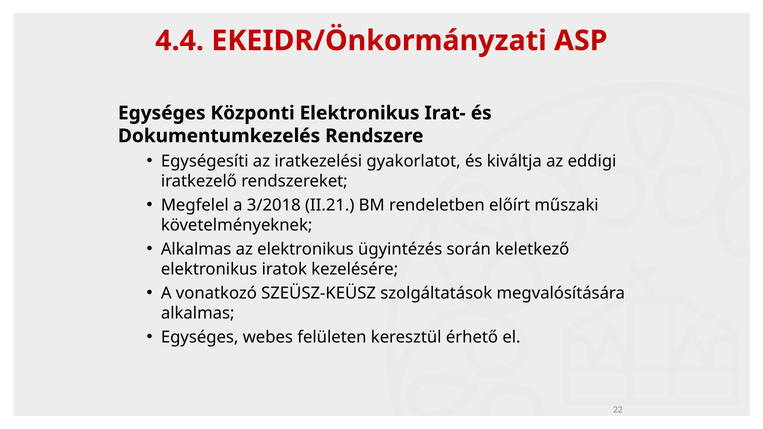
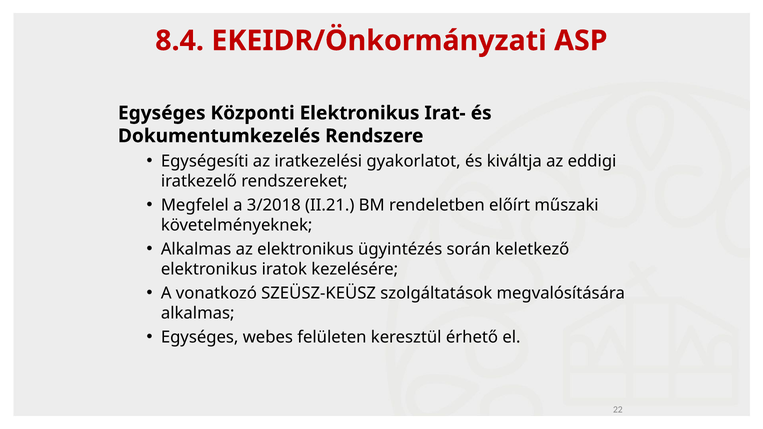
4.4: 4.4 -> 8.4 (180, 41)
